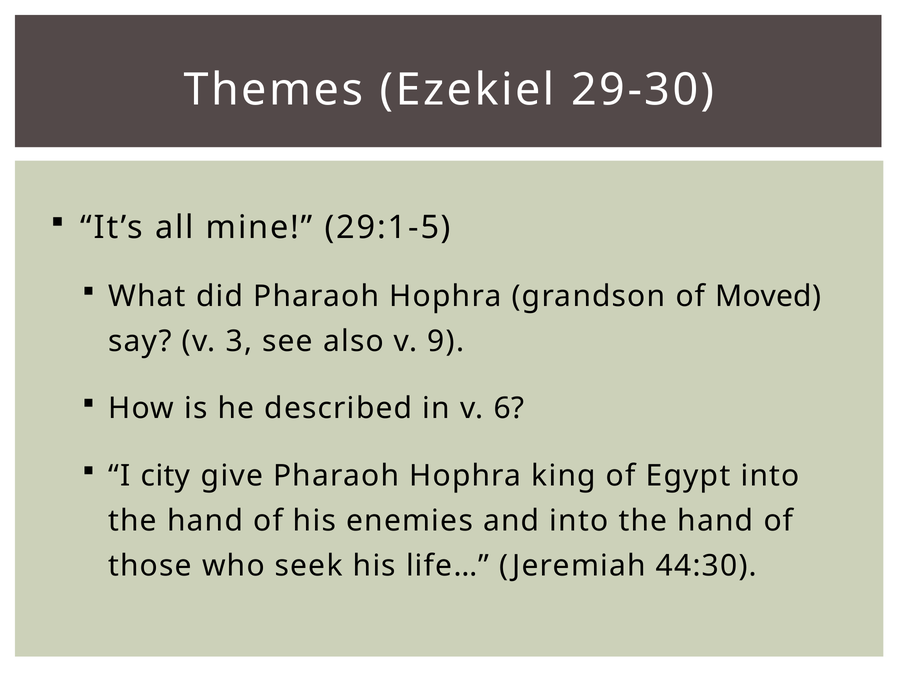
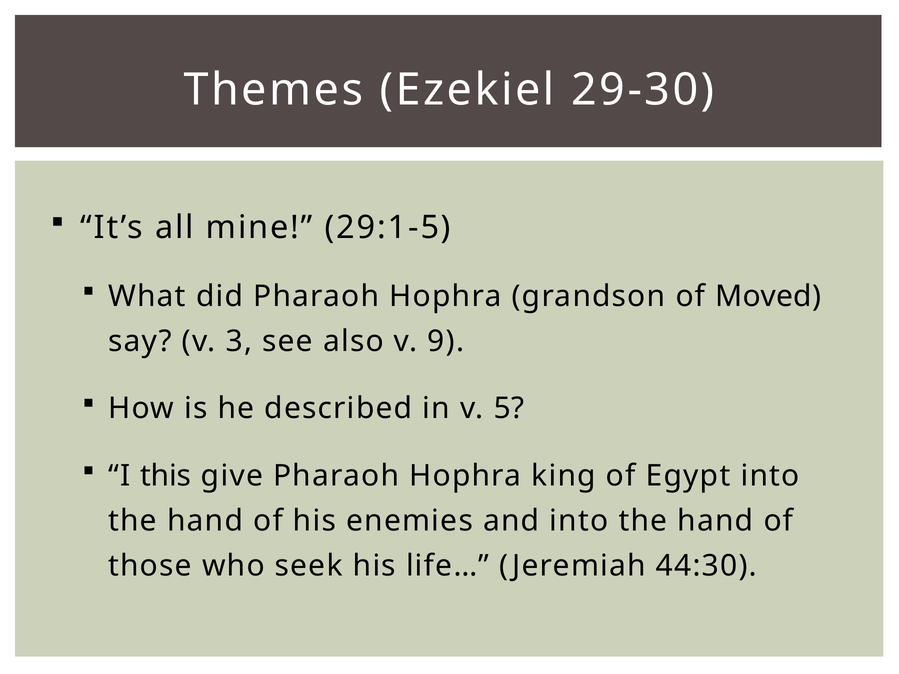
6: 6 -> 5 (509, 409)
city: city -> this (166, 476)
